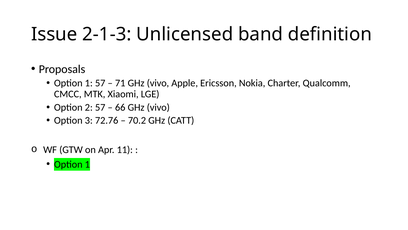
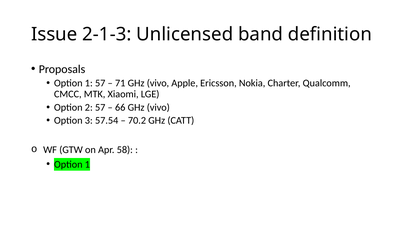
72.76: 72.76 -> 57.54 (107, 120)
11: 11 -> 58 (125, 150)
